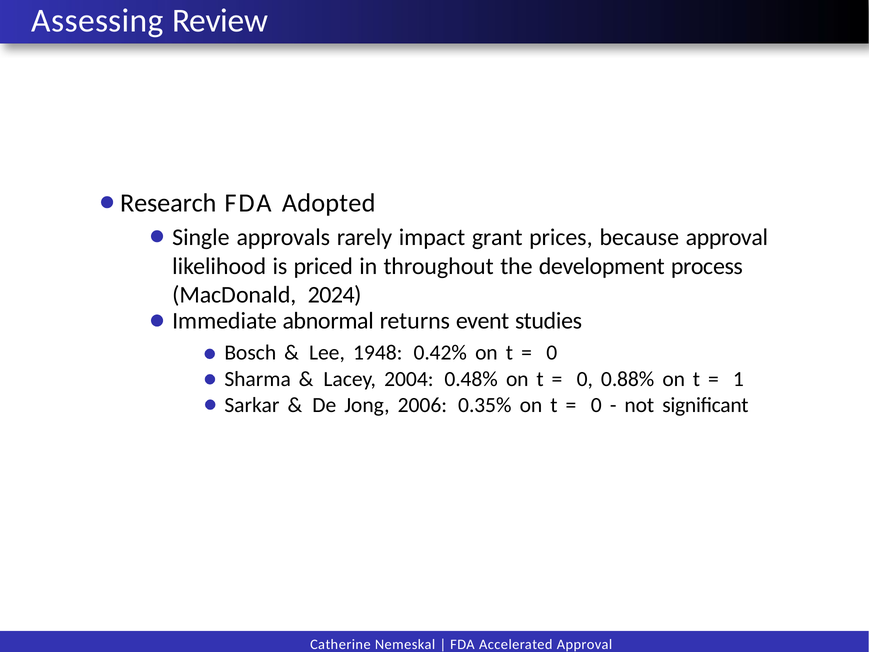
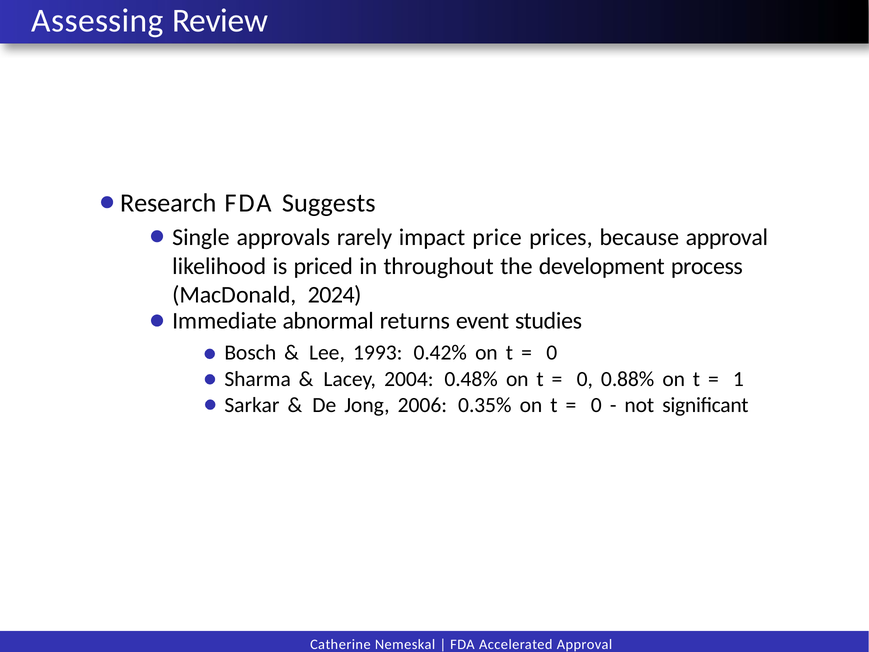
Adopted: Adopted -> Suggests (329, 203)
grant: grant -> price (497, 238)
1948: 1948 -> 1993 (378, 353)
